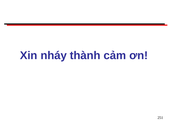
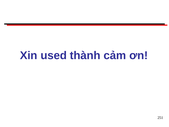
nháy: nháy -> used (54, 55)
